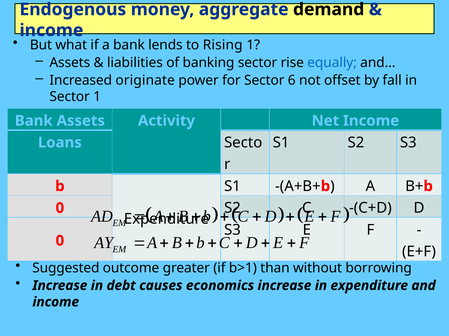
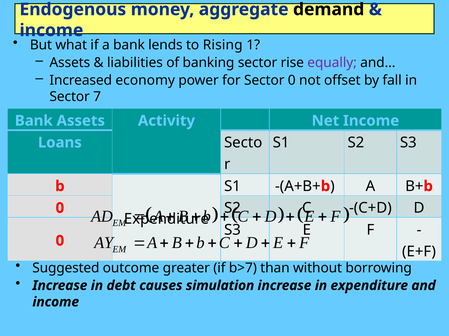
equally colour: blue -> purple (332, 63)
originate: originate -> economy (145, 81)
Sector 6: 6 -> 0 (292, 81)
Sector 1: 1 -> 7 (97, 97)
b>1: b>1 -> b>7 (243, 268)
economics: economics -> simulation (220, 286)
